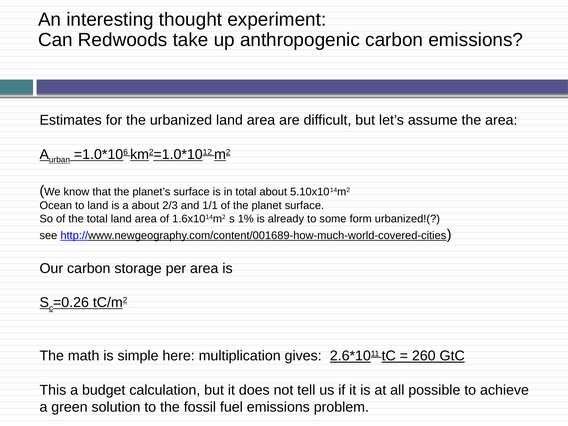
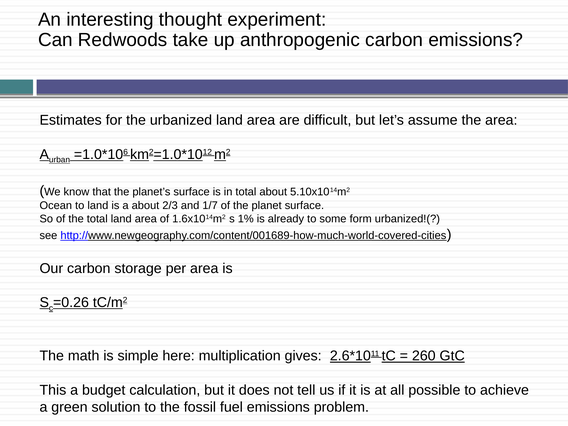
1/1: 1/1 -> 1/7 (210, 206)
